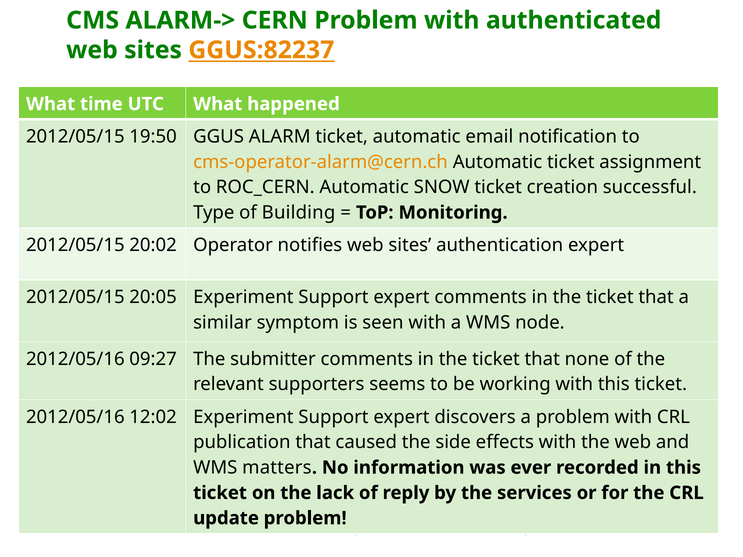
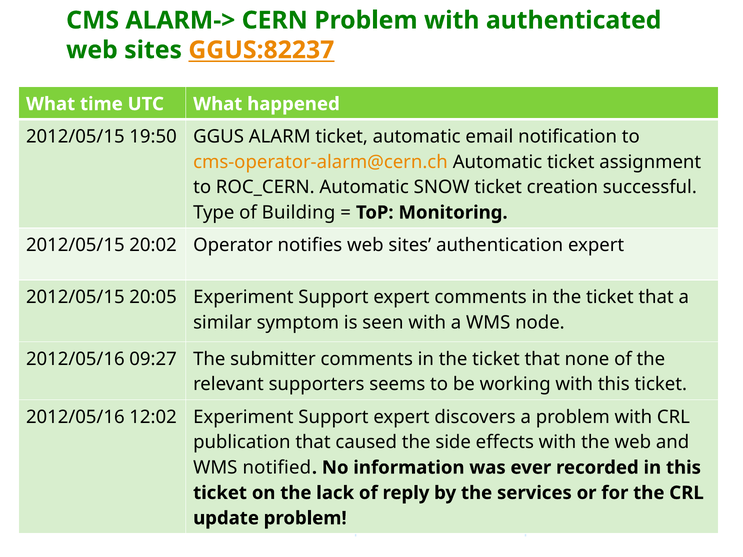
matters: matters -> notified (277, 468)
